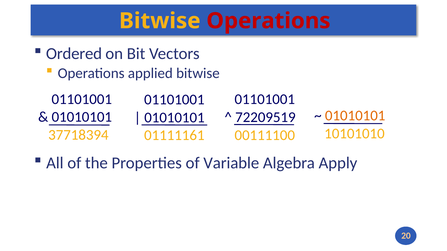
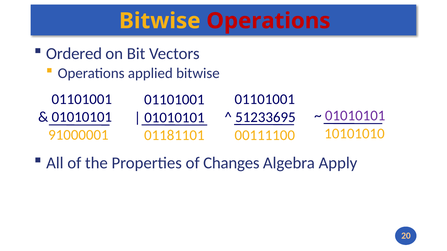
01010101 colour: orange -> purple (355, 116)
72209519: 72209519 -> 51233695 (265, 117)
37718394: 37718394 -> 91000001 (78, 135)
01111161: 01111161 -> 01181101 (174, 136)
Variable: Variable -> Changes (231, 163)
